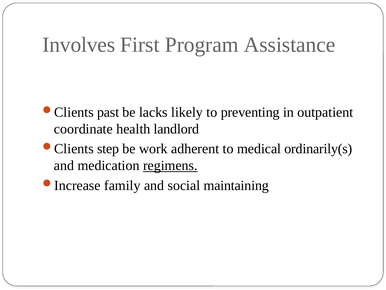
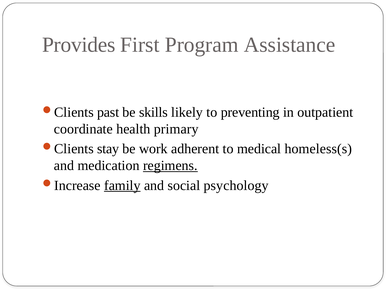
Involves: Involves -> Provides (79, 45)
lacks: lacks -> skills (153, 112)
landlord: landlord -> primary (176, 129)
step: step -> stay (108, 149)
ordinarily(s: ordinarily(s -> homeless(s (318, 149)
family underline: none -> present (122, 185)
maintaining: maintaining -> psychology (236, 185)
